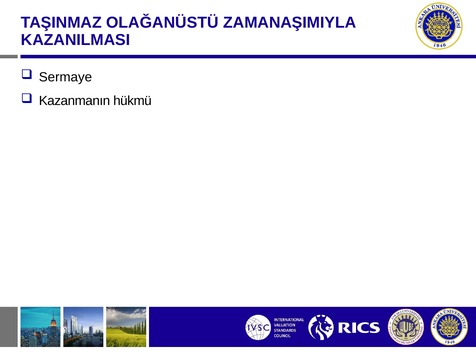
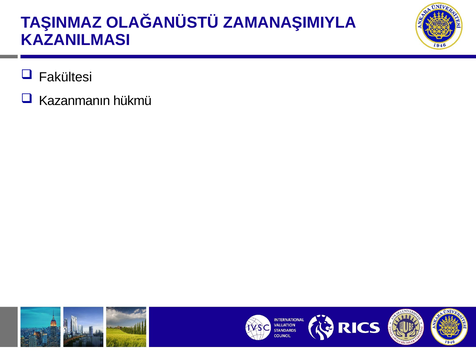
Sermaye: Sermaye -> Fakültesi (65, 77)
